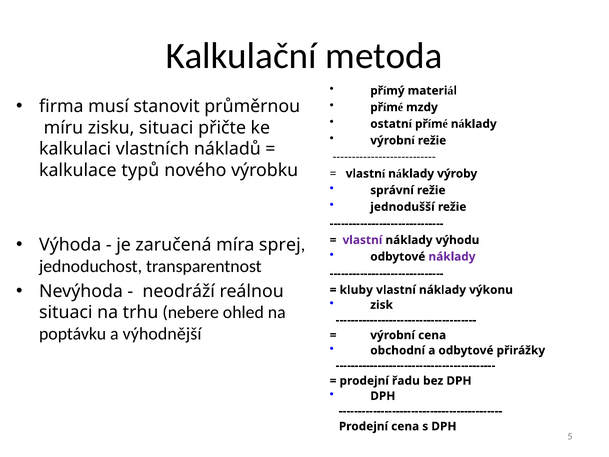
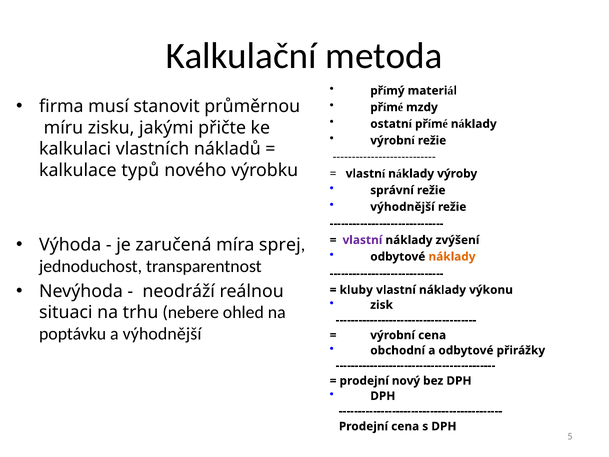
zisku situaci: situaci -> jakými (166, 128)
jednodušší: jednodušší -> výhodnější (402, 207)
výhodu: výhodu -> zvýšení (457, 240)
náklady colour: purple -> orange (452, 257)
řadu: řadu -> nový (406, 381)
